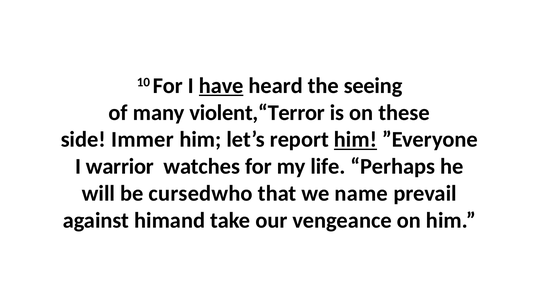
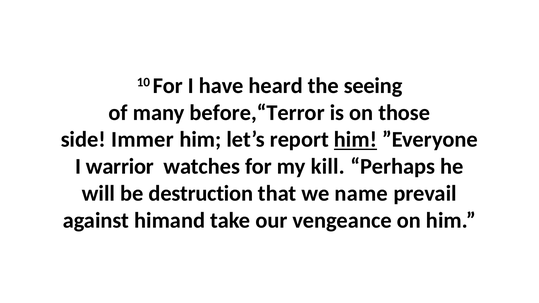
have underline: present -> none (221, 86)
violent,“Terror: violent,“Terror -> before,“Terror (257, 113)
these: these -> those (404, 113)
life: life -> kill (328, 167)
cursedwho: cursedwho -> destruction (201, 194)
